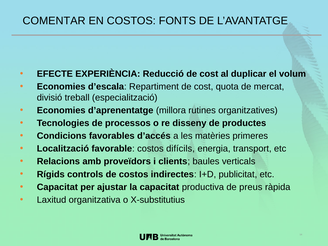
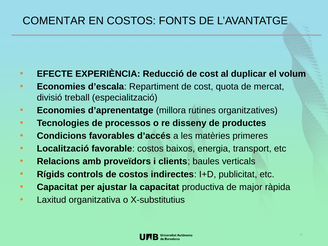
difícils: difícils -> baixos (181, 149)
preus: preus -> major (251, 187)
